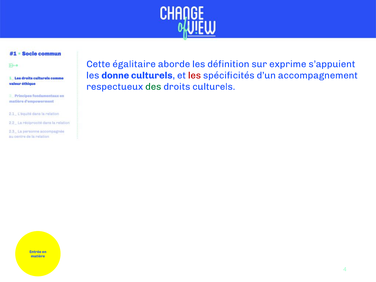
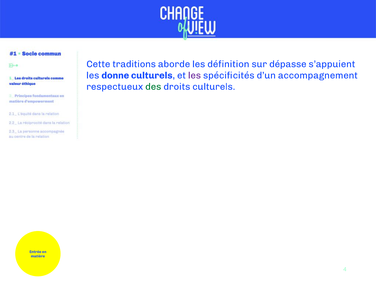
égalitaire: égalitaire -> traditions (134, 64)
exprime: exprime -> dépasse (288, 64)
les colour: red -> purple (194, 75)
